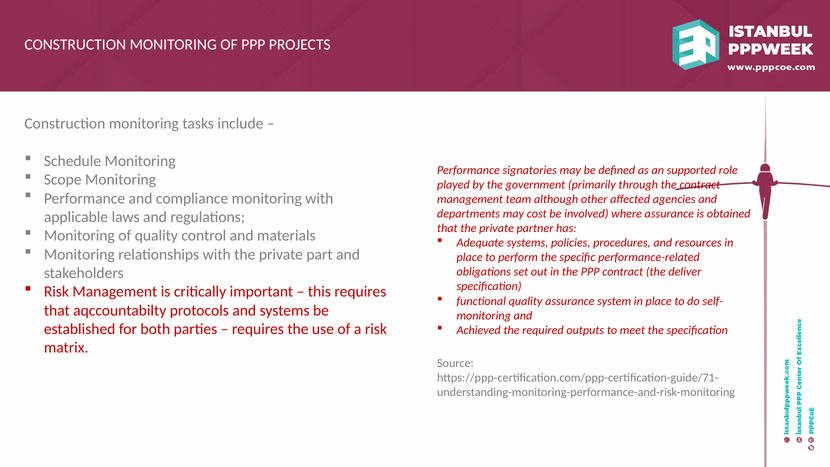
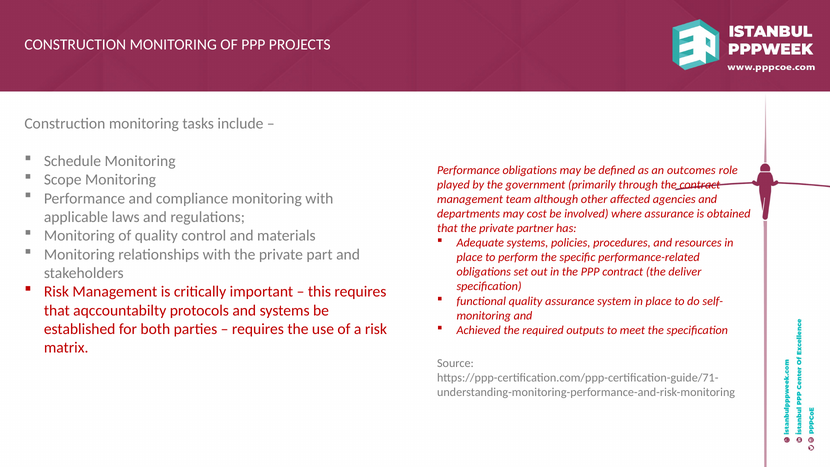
Performance signatories: signatories -> obligations (530, 170)
supported: supported -> outcomes (691, 170)
